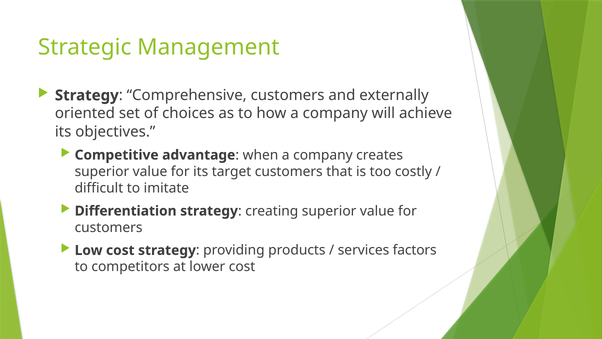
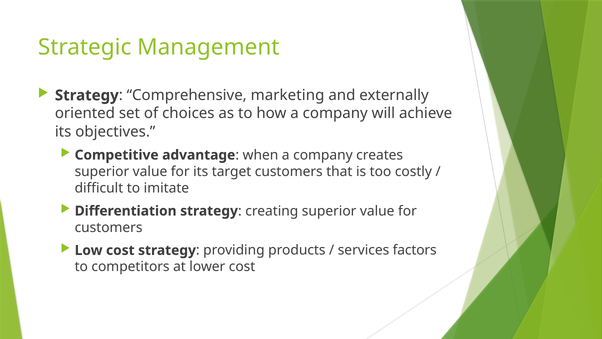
Comprehensive customers: customers -> marketing (288, 95)
